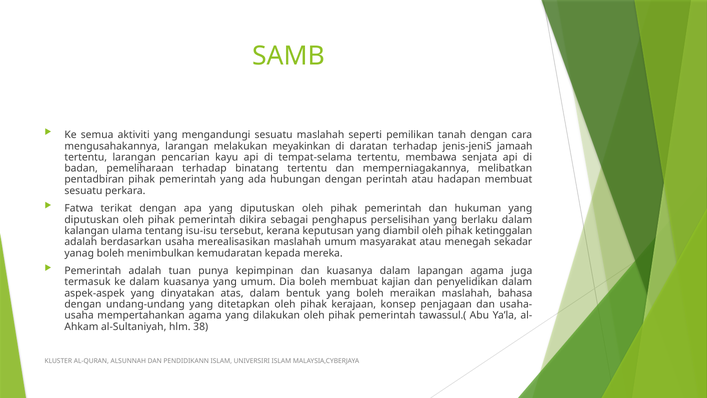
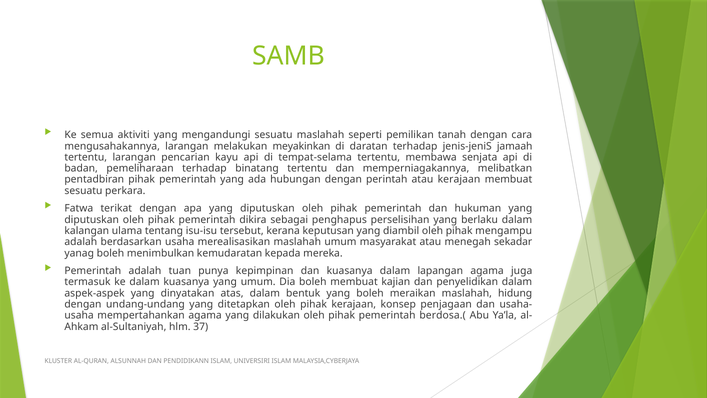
atau hadapan: hadapan -> kerajaan (459, 179)
ketinggalan: ketinggalan -> mengampu (504, 231)
bahasa: bahasa -> hidung (515, 293)
tawassul.(: tawassul.( -> berdosa.( (443, 315)
38: 38 -> 37 (201, 326)
